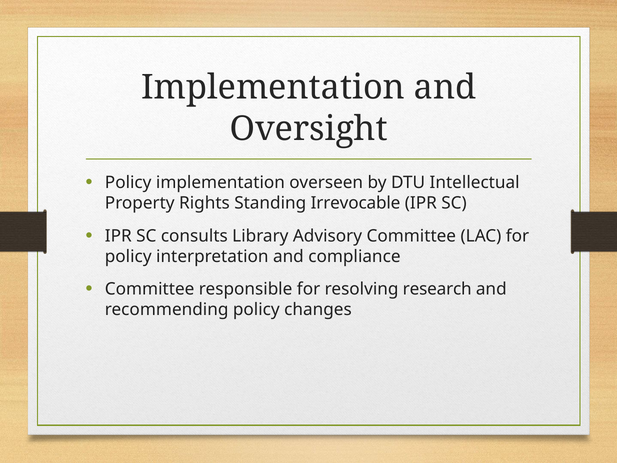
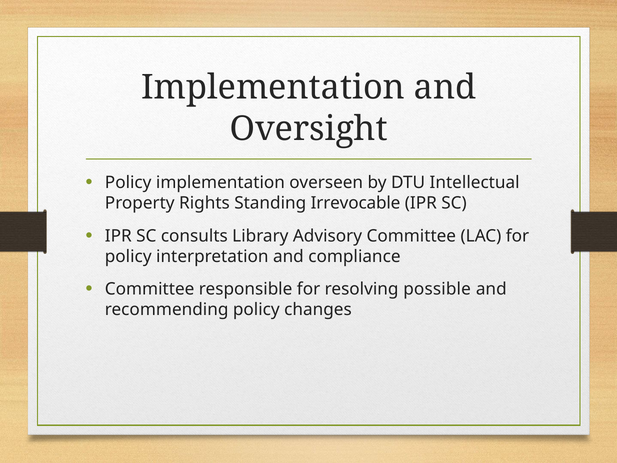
research: research -> possible (437, 289)
